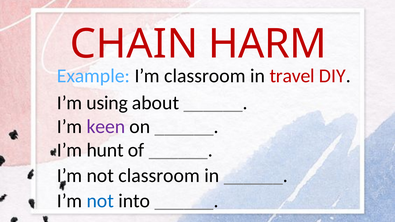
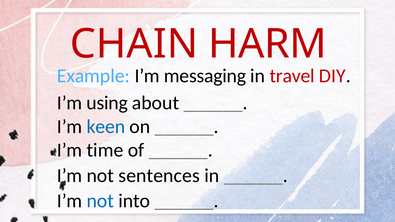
I’m classroom: classroom -> messaging (205, 76)
keen colour: purple -> blue (106, 127)
hunt: hunt -> time (105, 150)
not classroom: classroom -> sentences (159, 176)
